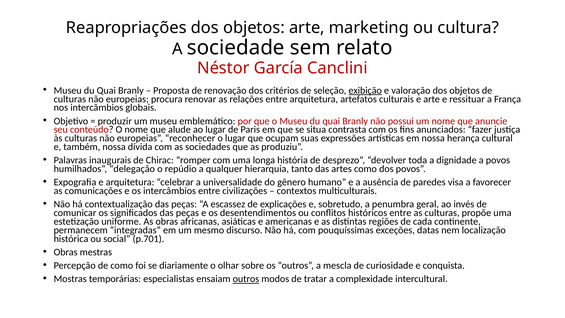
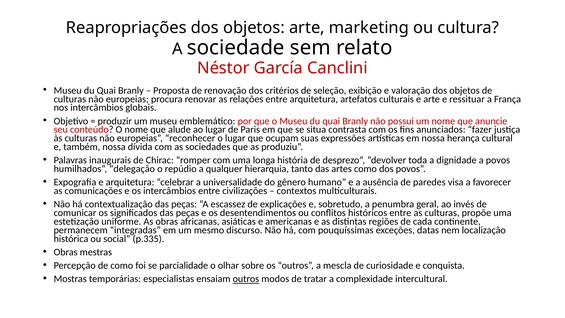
exibição underline: present -> none (365, 90)
p.701: p.701 -> p.335 (148, 239)
diariamente: diariamente -> parcialidade (184, 265)
